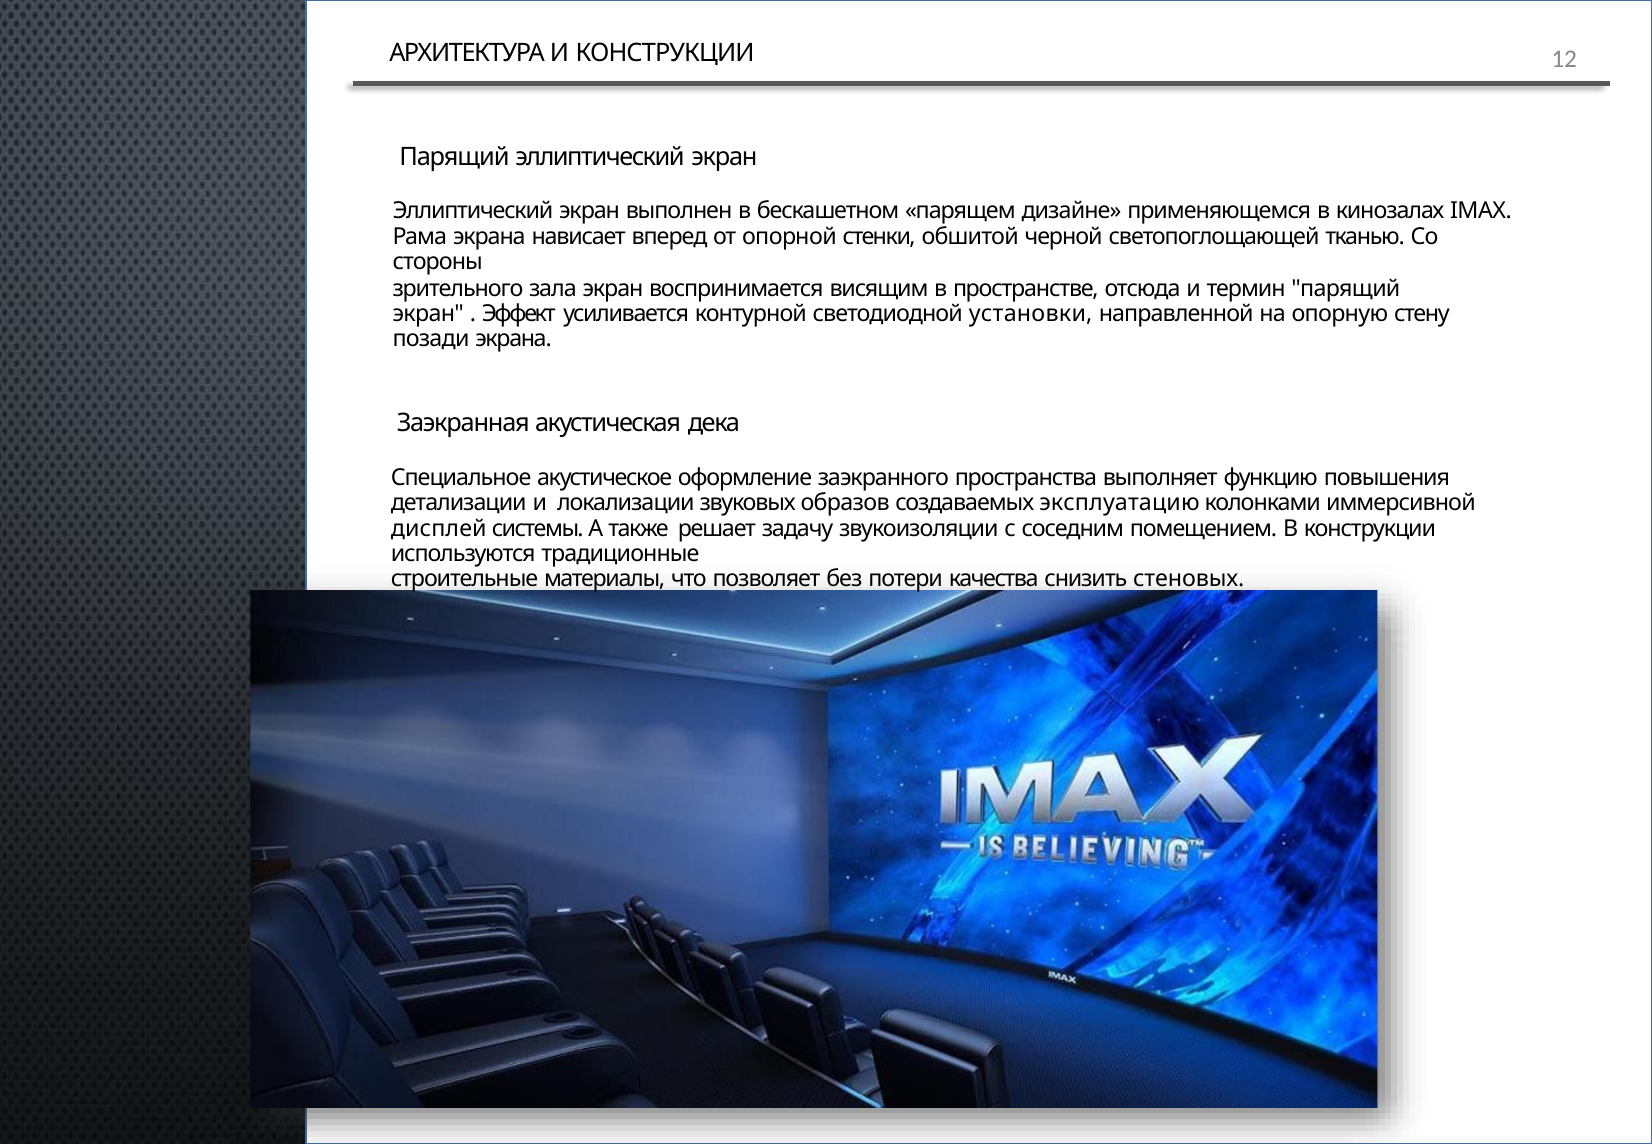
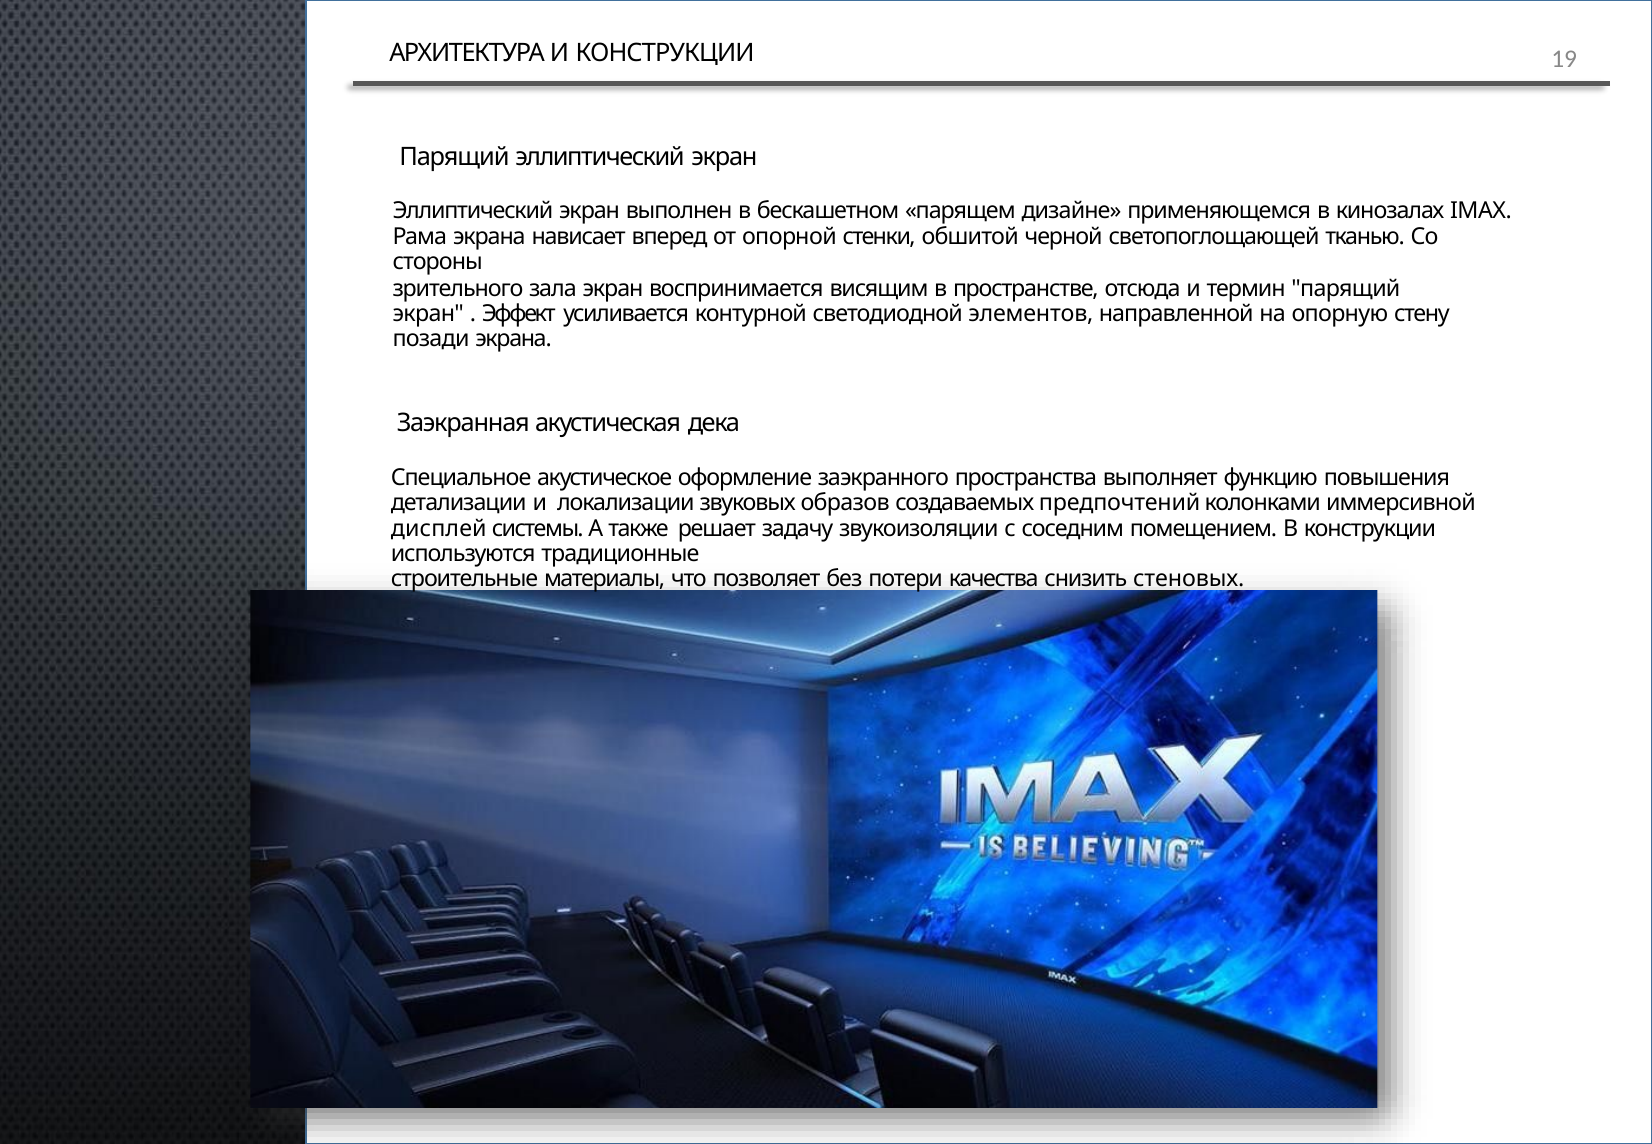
12: 12 -> 19 (1564, 59)
установки: установки -> элементов (1031, 314)
эксплуатацию: эксплуатацию -> предпочтений (1120, 503)
